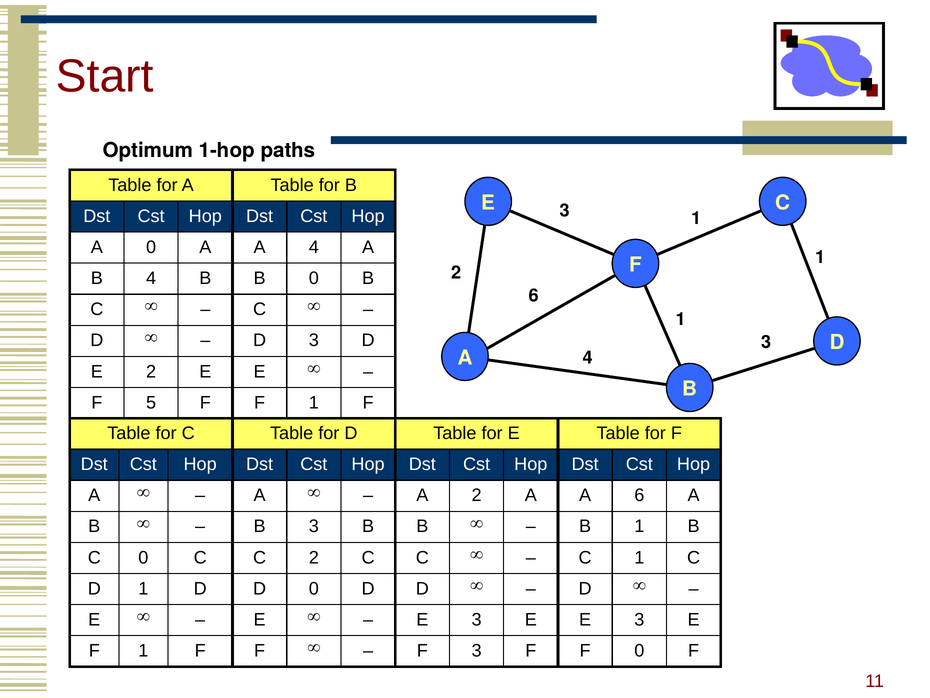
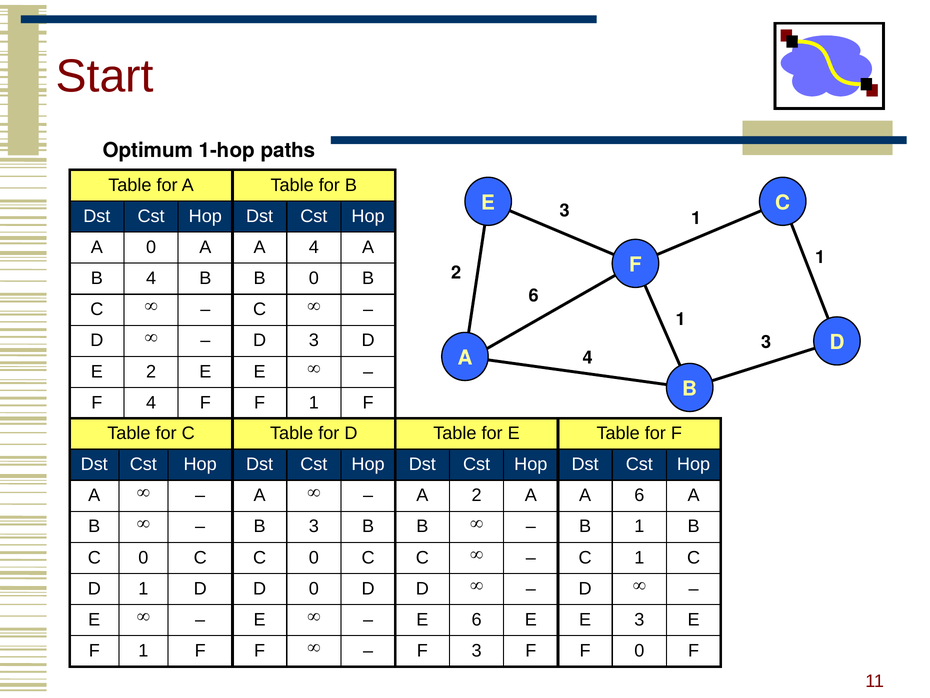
F 5: 5 -> 4 (151, 402)
2: 2 -> 0 (314, 557)
3: 3 -> 6 (477, 619)
